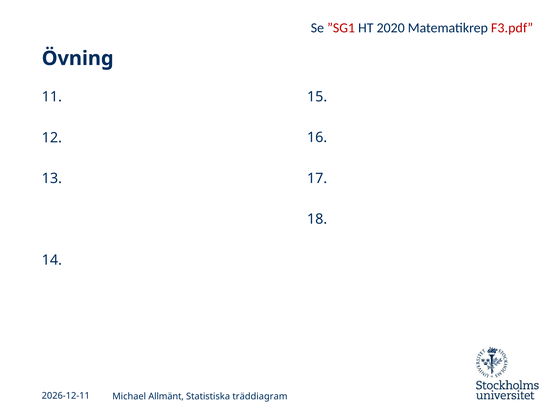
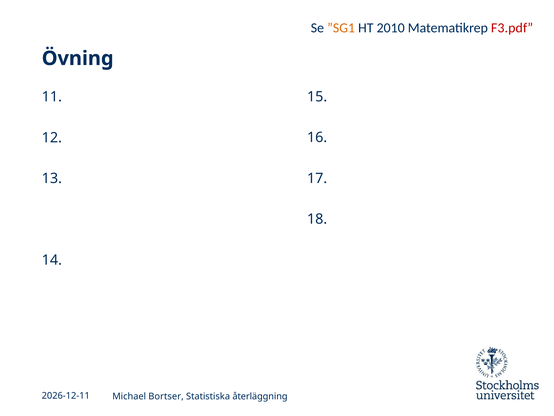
”SG1 colour: red -> orange (341, 28)
2020: 2020 -> 2010 (391, 28)
Allmänt: Allmänt -> Bortser (166, 396)
träddiagram: träddiagram -> återläggning (260, 396)
